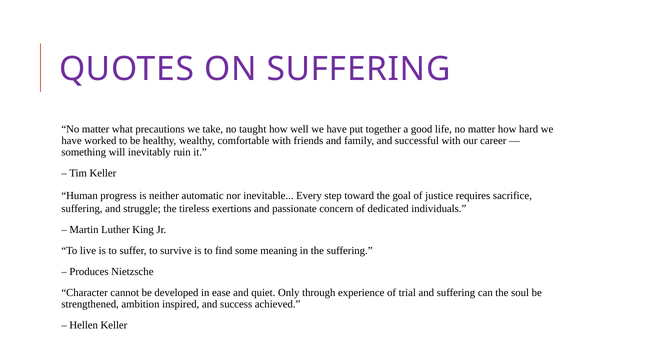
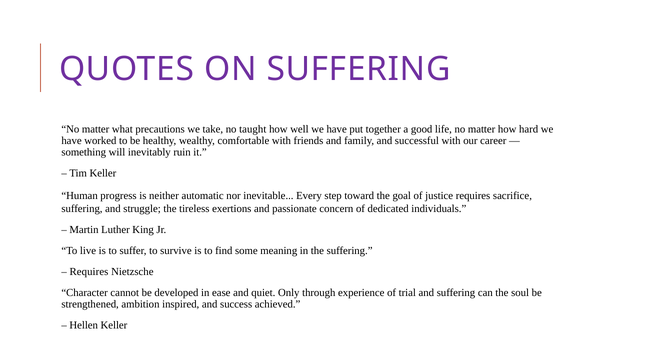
Produces: Produces -> Requires (89, 272)
